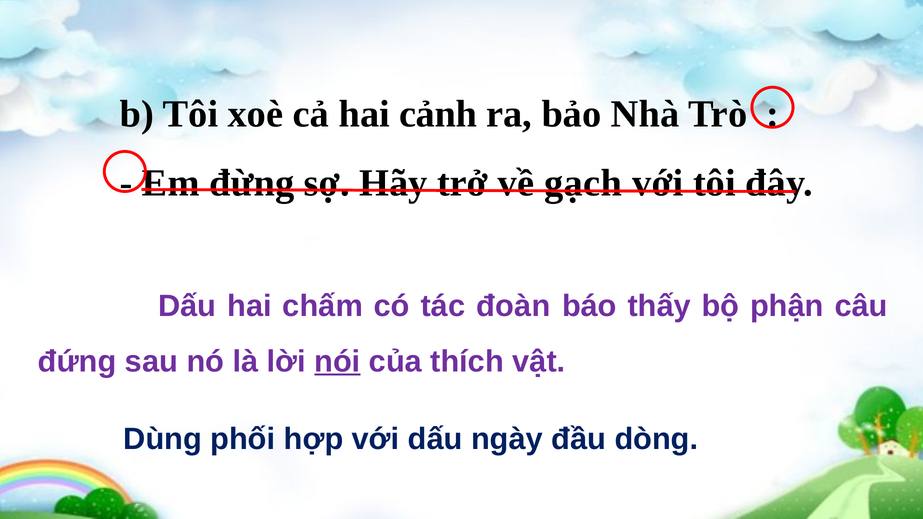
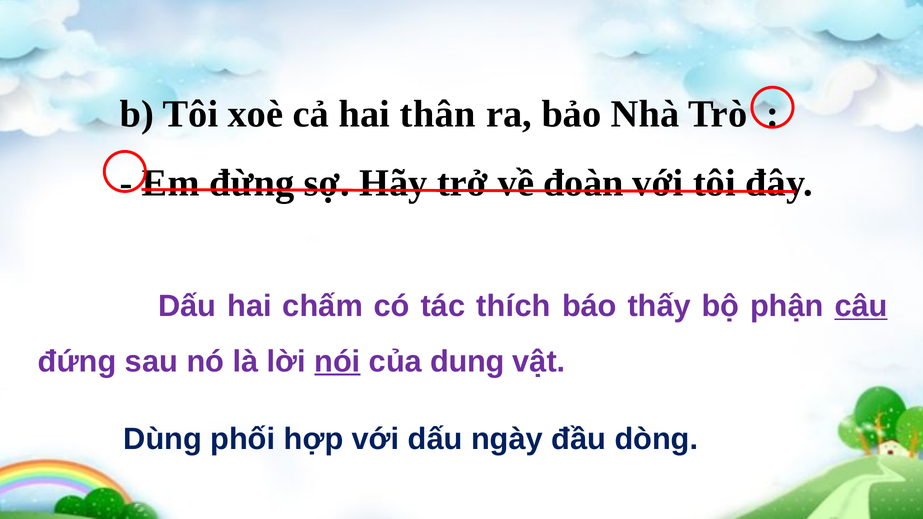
cảnh: cảnh -> thân (438, 114)
gạch: gạch -> đoàn (584, 183)
đoàn: đoàn -> thích (513, 306)
câu underline: none -> present (861, 306)
thích: thích -> dung (467, 362)
